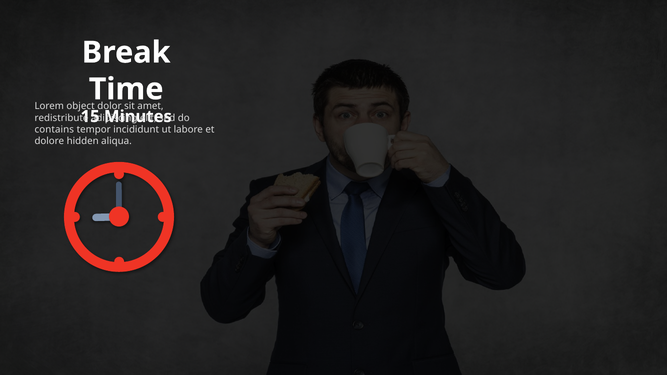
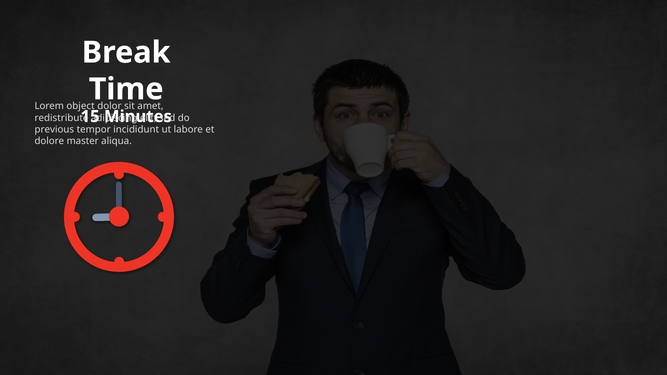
contains: contains -> previous (54, 130)
hidden: hidden -> master (83, 141)
